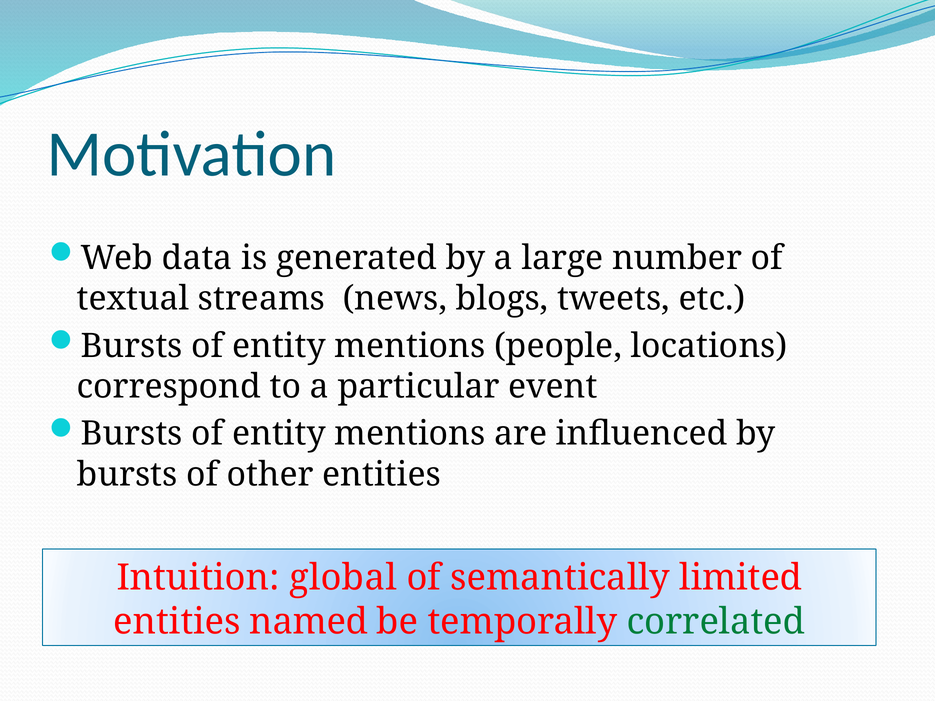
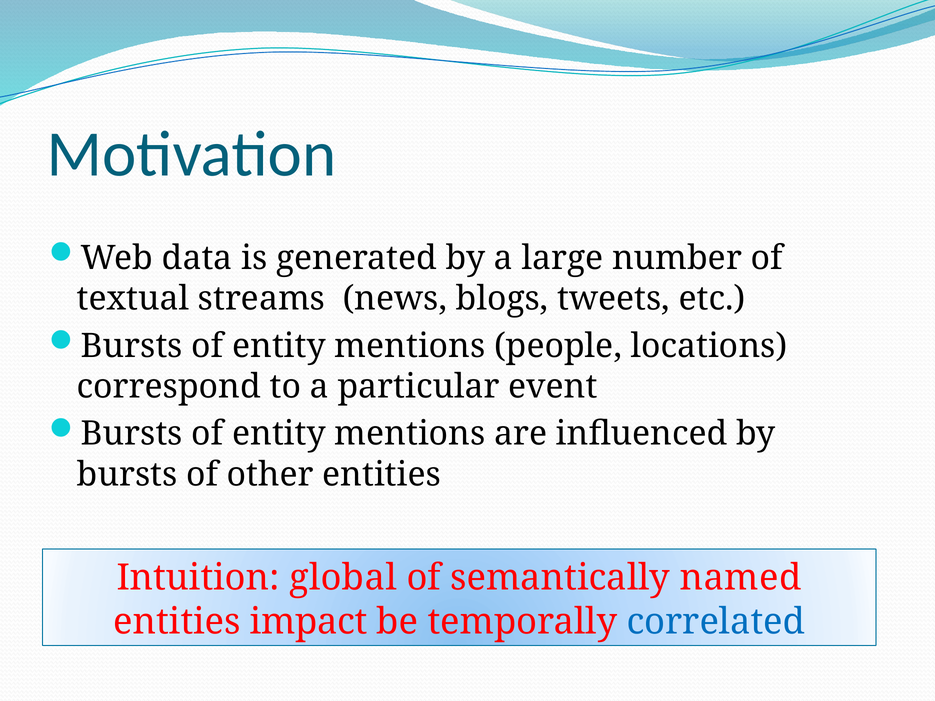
limited: limited -> named (741, 578)
named: named -> impact (309, 622)
correlated colour: green -> blue (716, 622)
